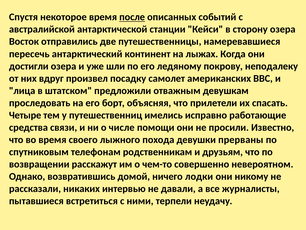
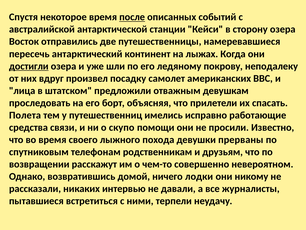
достигли underline: none -> present (29, 66)
Четыре: Четыре -> Полета (25, 115)
числе: числе -> скупо (122, 127)
